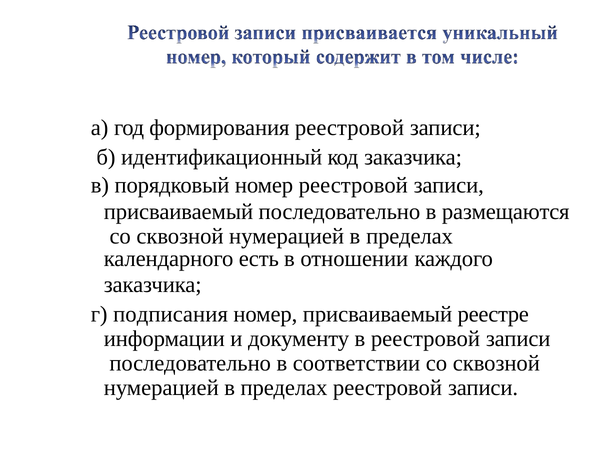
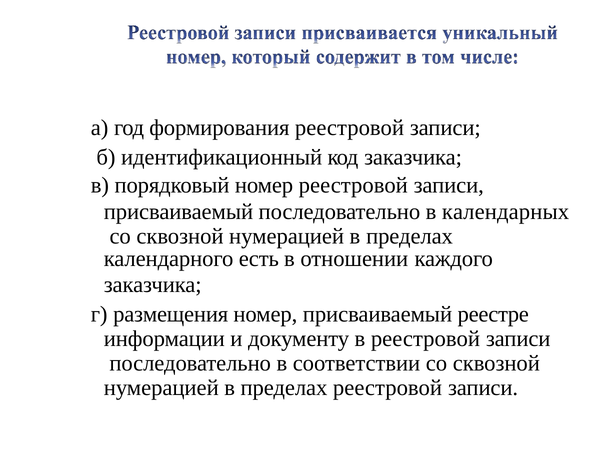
размещаются: размещаются -> календарных (506, 212)
подписания: подписания -> размещения (171, 314)
